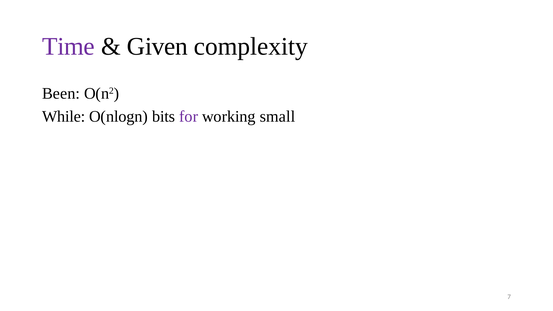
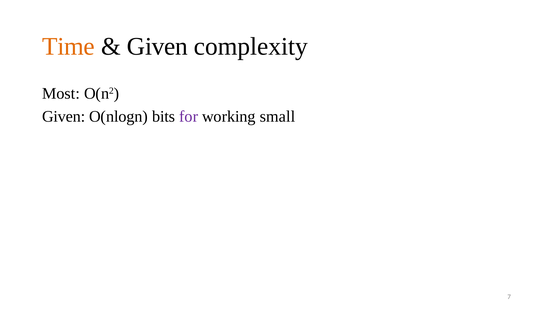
Time colour: purple -> orange (69, 46)
Been: Been -> Most (61, 93)
While: While -> Given (64, 117)
